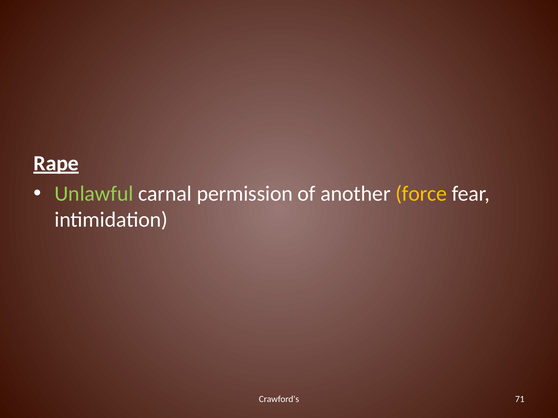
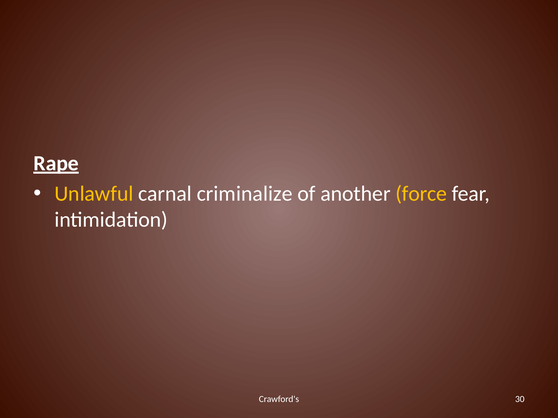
Unlawful colour: light green -> yellow (94, 194)
permission: permission -> criminalize (245, 194)
71: 71 -> 30 (520, 400)
